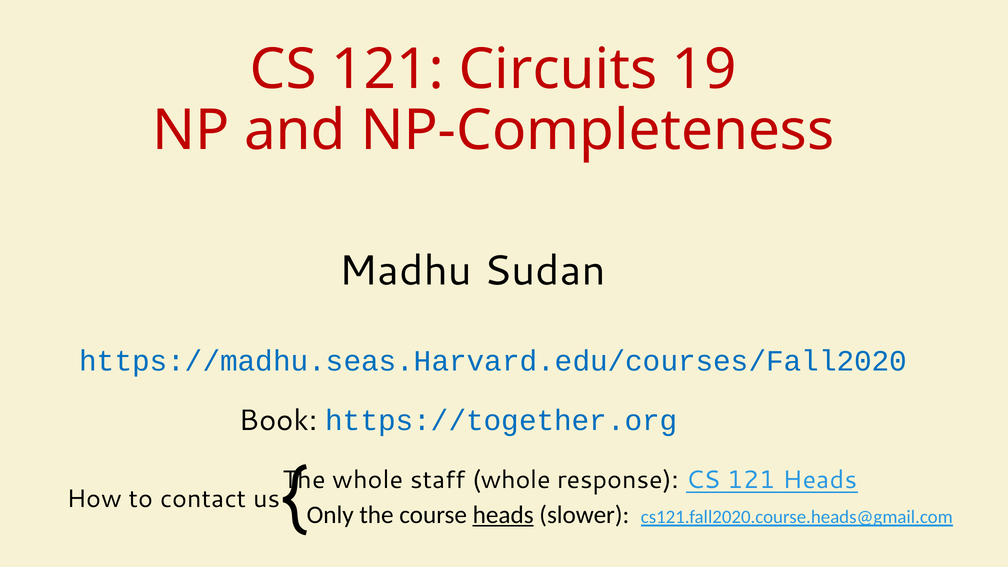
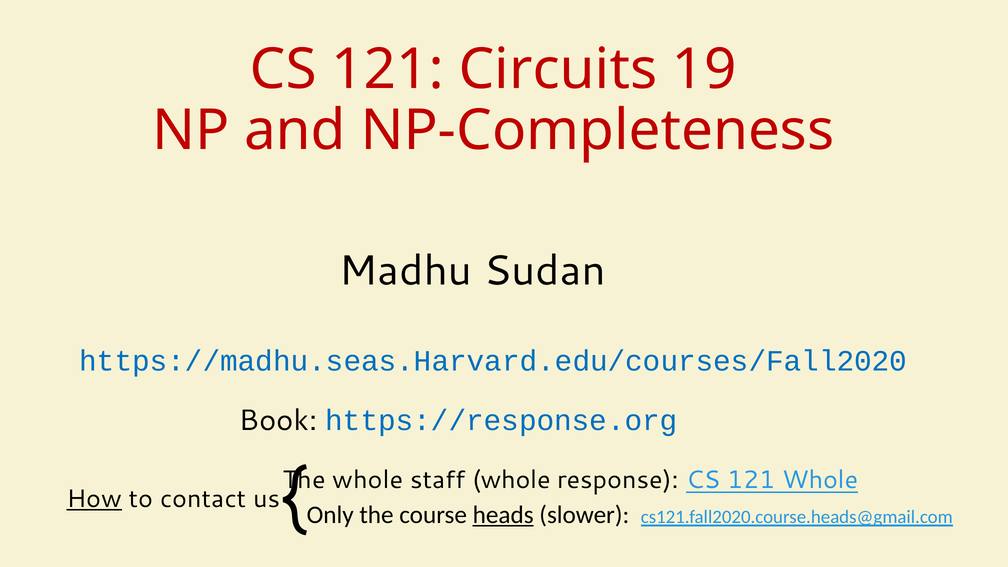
https://together.org: https://together.org -> https://response.org (501, 421)
121 Heads: Heads -> Whole (820, 480)
How underline: none -> present (94, 499)
